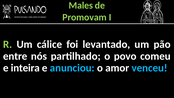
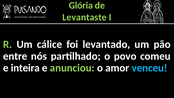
Males: Males -> Glória (81, 5)
Promovam: Promovam -> Levantaste (85, 17)
anunciou colour: light blue -> light green (72, 68)
